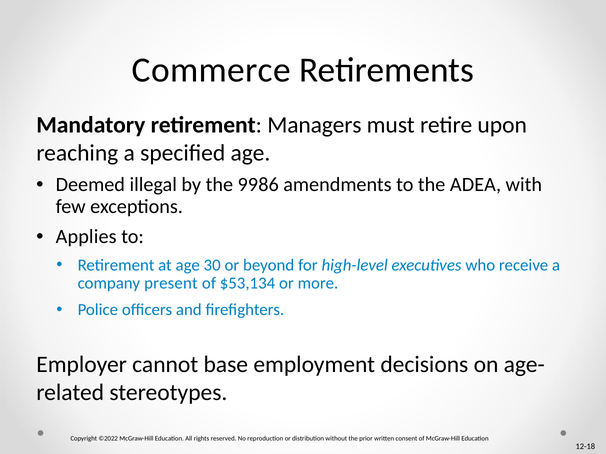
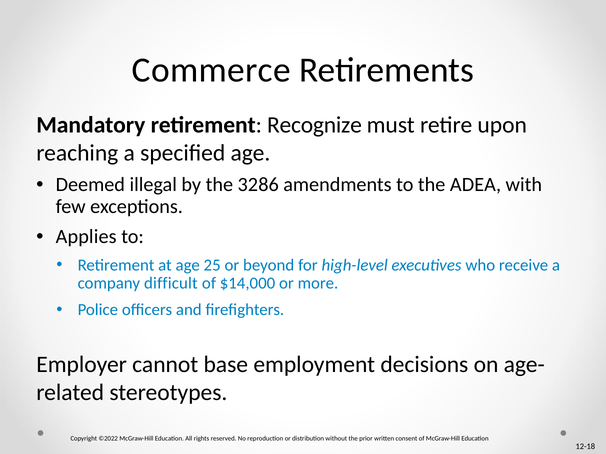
Managers: Managers -> Recognize (314, 125)
99: 99 -> 32 (248, 185)
30: 30 -> 25 (212, 265)
present: present -> difficult (171, 284)
$53,134: $53,134 -> $14,000 (248, 284)
